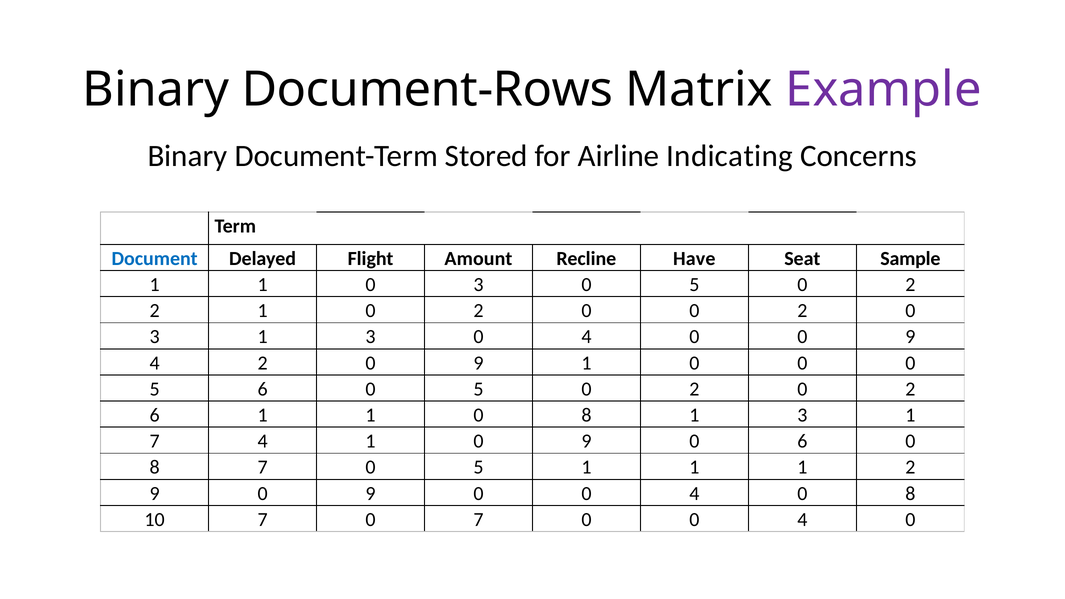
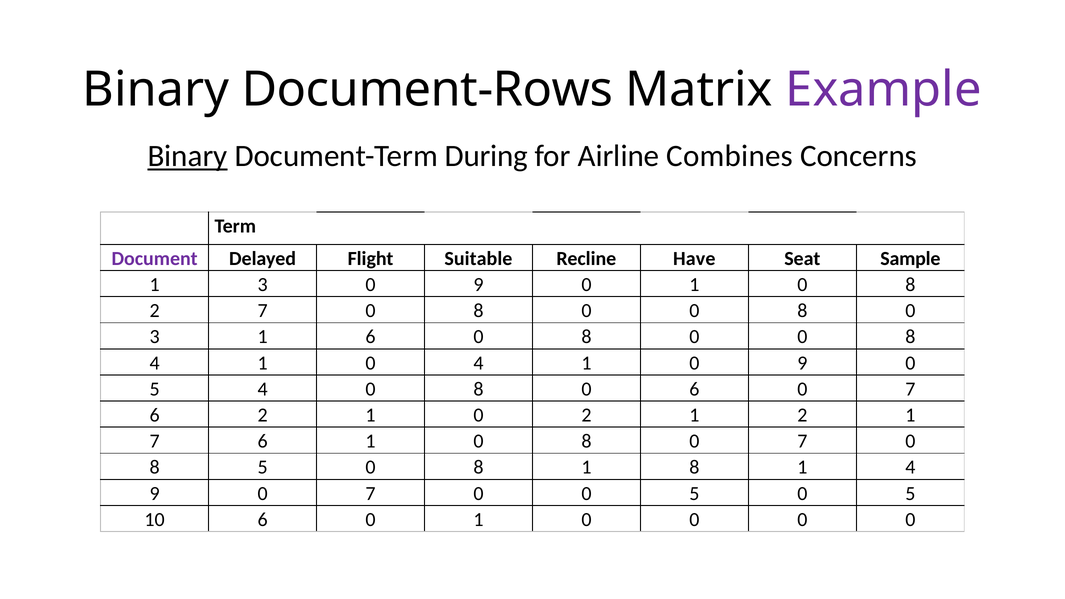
Binary underline: none -> present (188, 156)
Stored: Stored -> During (486, 156)
Indicating: Indicating -> Combines (730, 156)
Document colour: blue -> purple (155, 259)
Amount: Amount -> Suitable (478, 259)
1: 1 -> 3 (263, 285)
3: 3 -> 9 (478, 285)
5: 5 -> 1 (694, 285)
2: 2 -> 8 (910, 285)
2 1: 1 -> 7 (263, 311)
2: 2 -> 8 (478, 311)
2: 2 -> 8 (802, 311)
3 1 3: 3 -> 6 (371, 337)
4: 4 -> 8 (586, 337)
9: 9 -> 8 (910, 337)
2: 2 -> 1 (263, 363)
9: 9 -> 4 (478, 363)
1 0 0: 0 -> 9 (802, 363)
5 6: 6 -> 4 (263, 389)
5: 5 -> 8 (478, 389)
2: 2 -> 6 (694, 389)
2: 2 -> 7 (910, 389)
6 1: 1 -> 2 (263, 415)
1 0 8: 8 -> 2 (586, 415)
3: 3 -> 2 (802, 415)
4: 4 -> 6 (263, 441)
9: 9 -> 8 (586, 441)
6: 6 -> 7 (802, 441)
8 7: 7 -> 5 (263, 467)
5: 5 -> 8 (478, 467)
1: 1 -> 8 (694, 467)
1 2: 2 -> 4 (910, 467)
9 0 9: 9 -> 7 (371, 494)
4: 4 -> 5 (694, 494)
8: 8 -> 5 (910, 494)
10 7: 7 -> 6 (263, 520)
7: 7 -> 1 (478, 520)
4: 4 -> 0 (802, 520)
